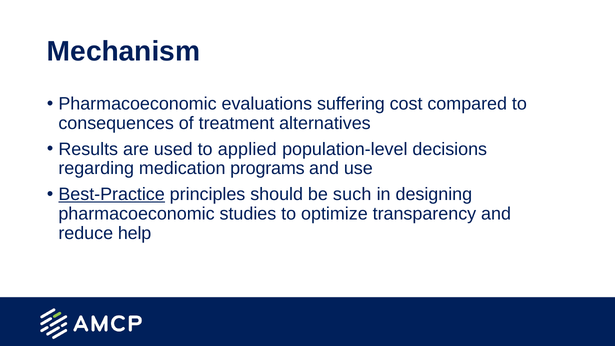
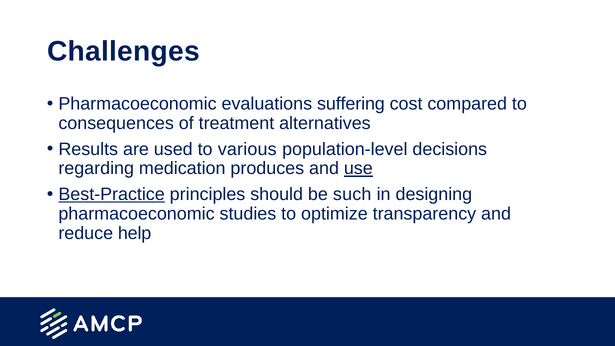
Mechanism: Mechanism -> Challenges (123, 52)
applied: applied -> various (247, 149)
programs: programs -> produces (267, 169)
use underline: none -> present (358, 169)
